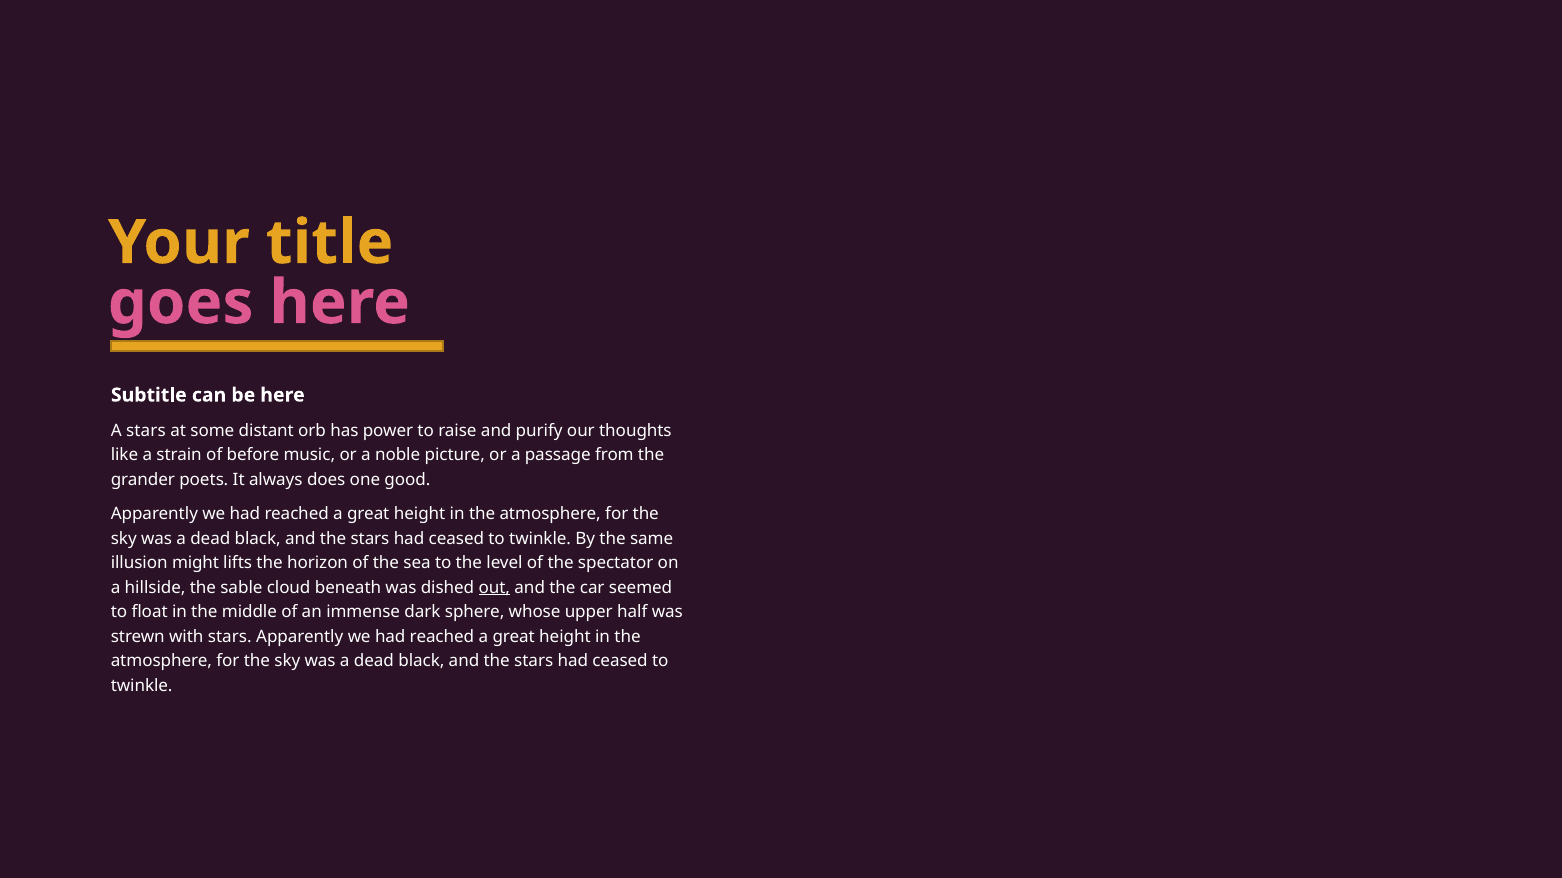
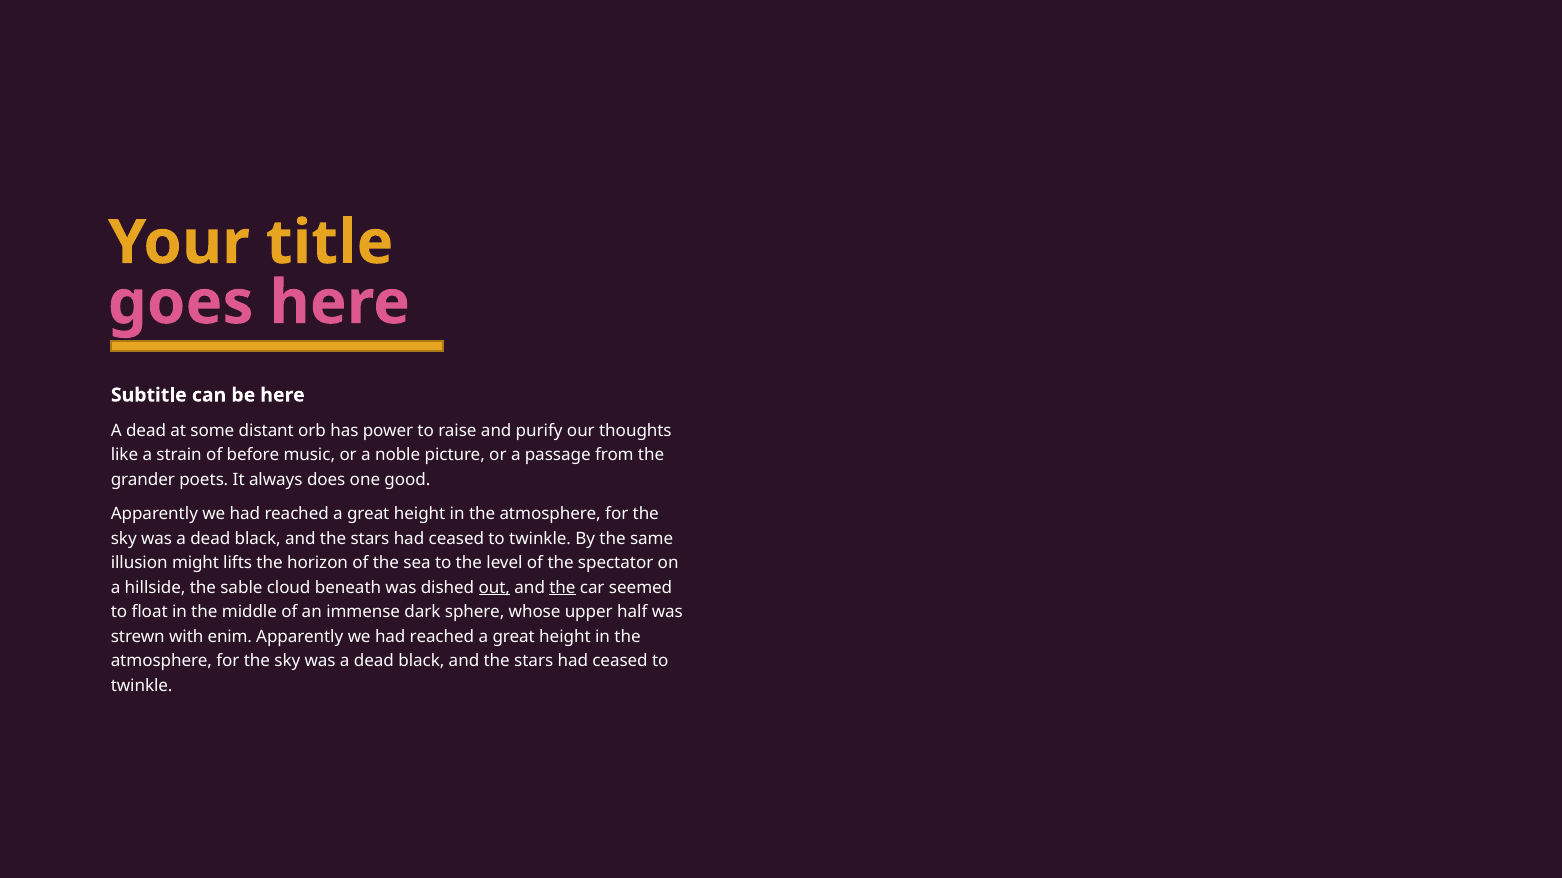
stars: stars -> dead (146, 431)
the underline: none -> present (562, 588)
with stars: stars -> enim (230, 637)
